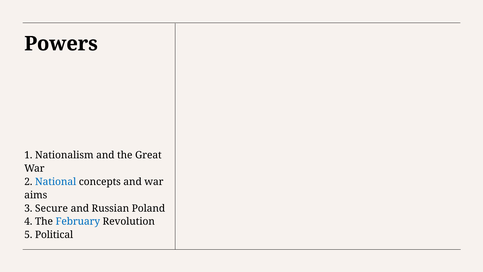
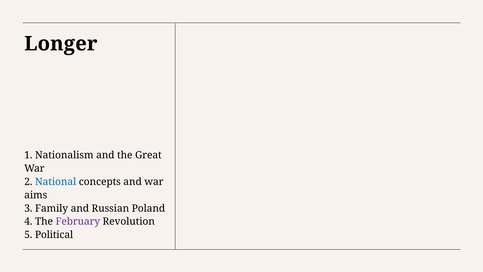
Powers: Powers -> Longer (61, 44)
Secure: Secure -> Family (52, 208)
February colour: blue -> purple (78, 221)
